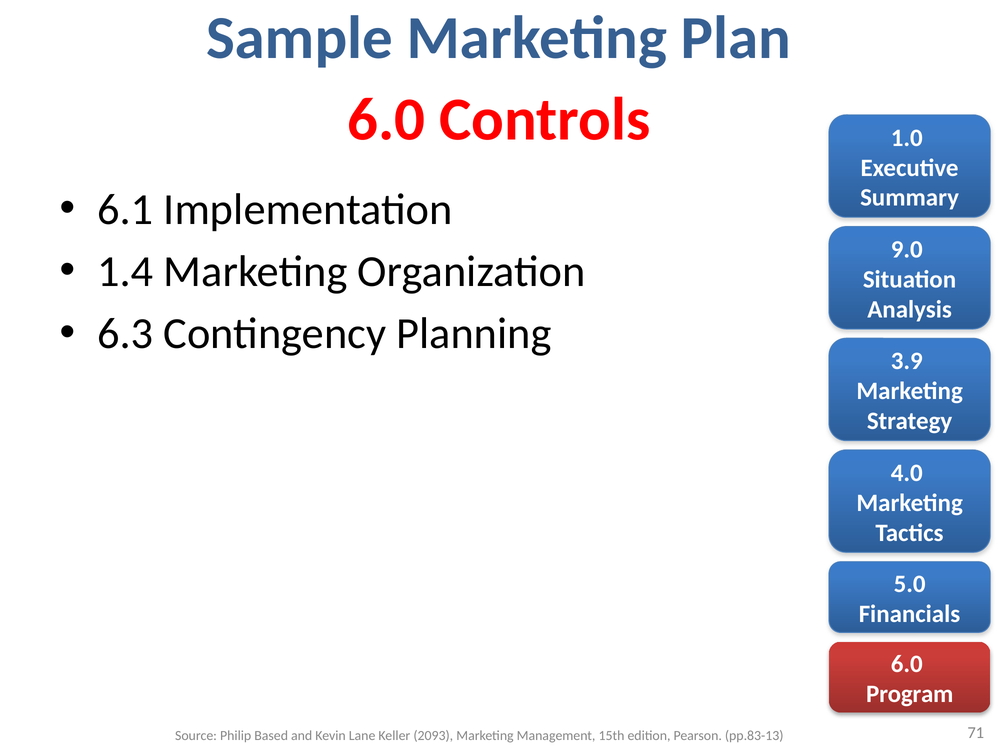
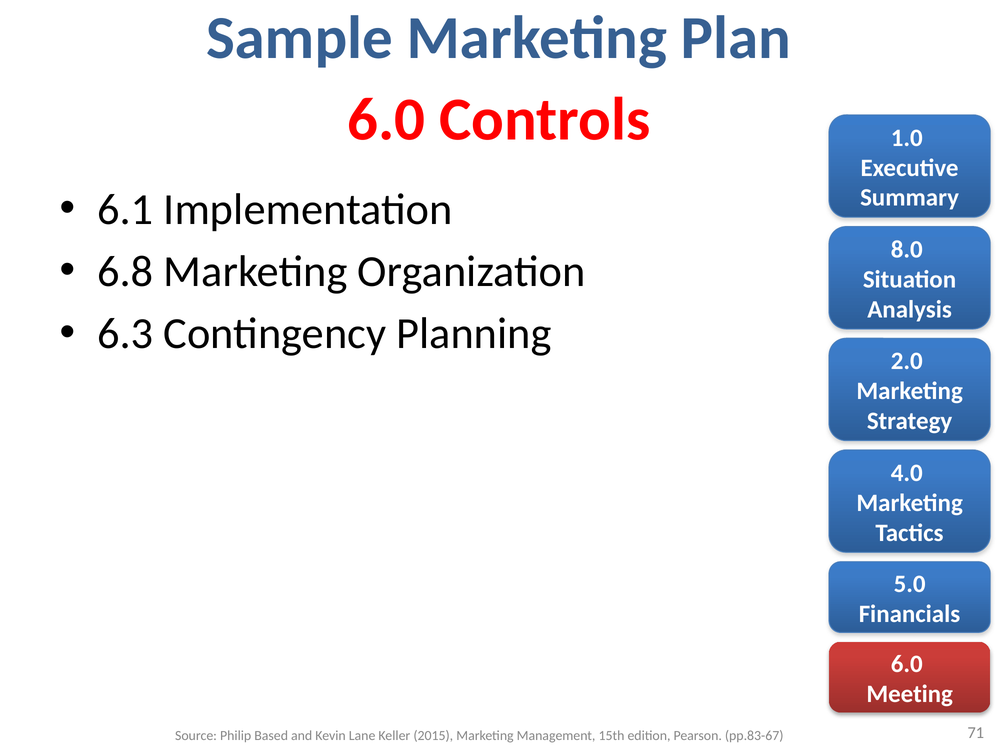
9.0: 9.0 -> 8.0 (907, 249)
1.4: 1.4 -> 6.8 (125, 271)
3.9: 3.9 -> 2.0 (907, 361)
Program: Program -> Meeting (910, 693)
2093: 2093 -> 2015 (433, 735)
pp.83-13: pp.83-13 -> pp.83-67 (754, 735)
